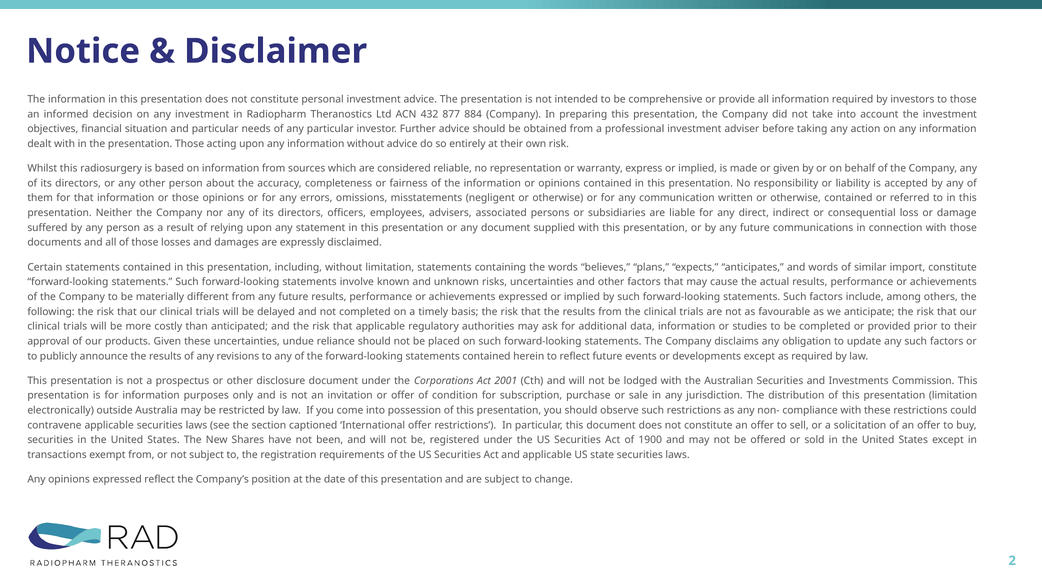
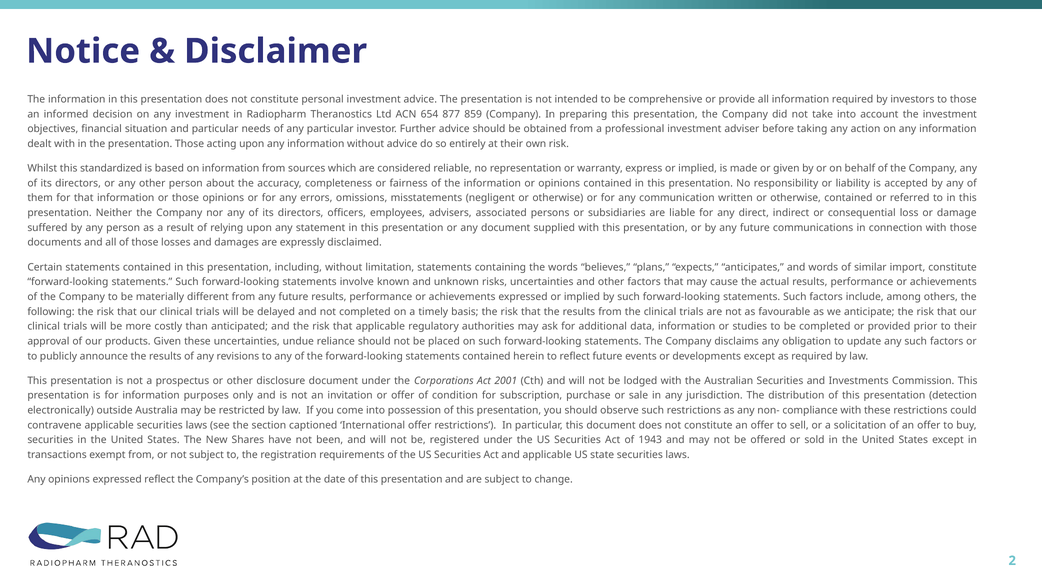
432: 432 -> 654 (429, 114)
884: 884 -> 859 (473, 114)
radiosurgery: radiosurgery -> standardized (111, 168)
presentation limitation: limitation -> detection (953, 396)
1900: 1900 -> 1943 (650, 440)
